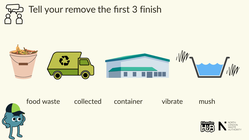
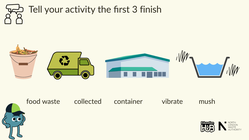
remove: remove -> activity (80, 10)
